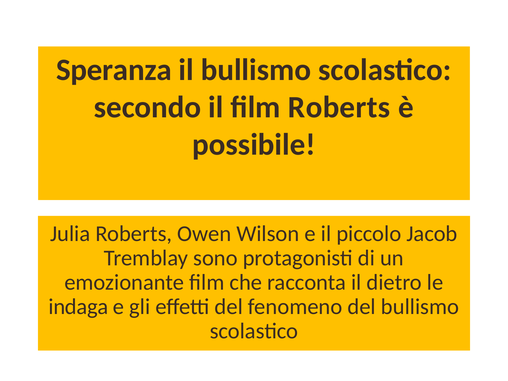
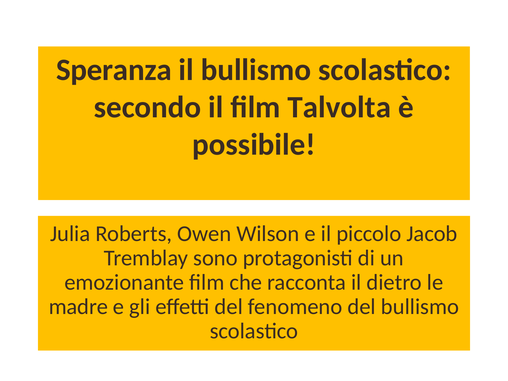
film Roberts: Roberts -> Talvolta (339, 107)
indaga: indaga -> madre (78, 307)
